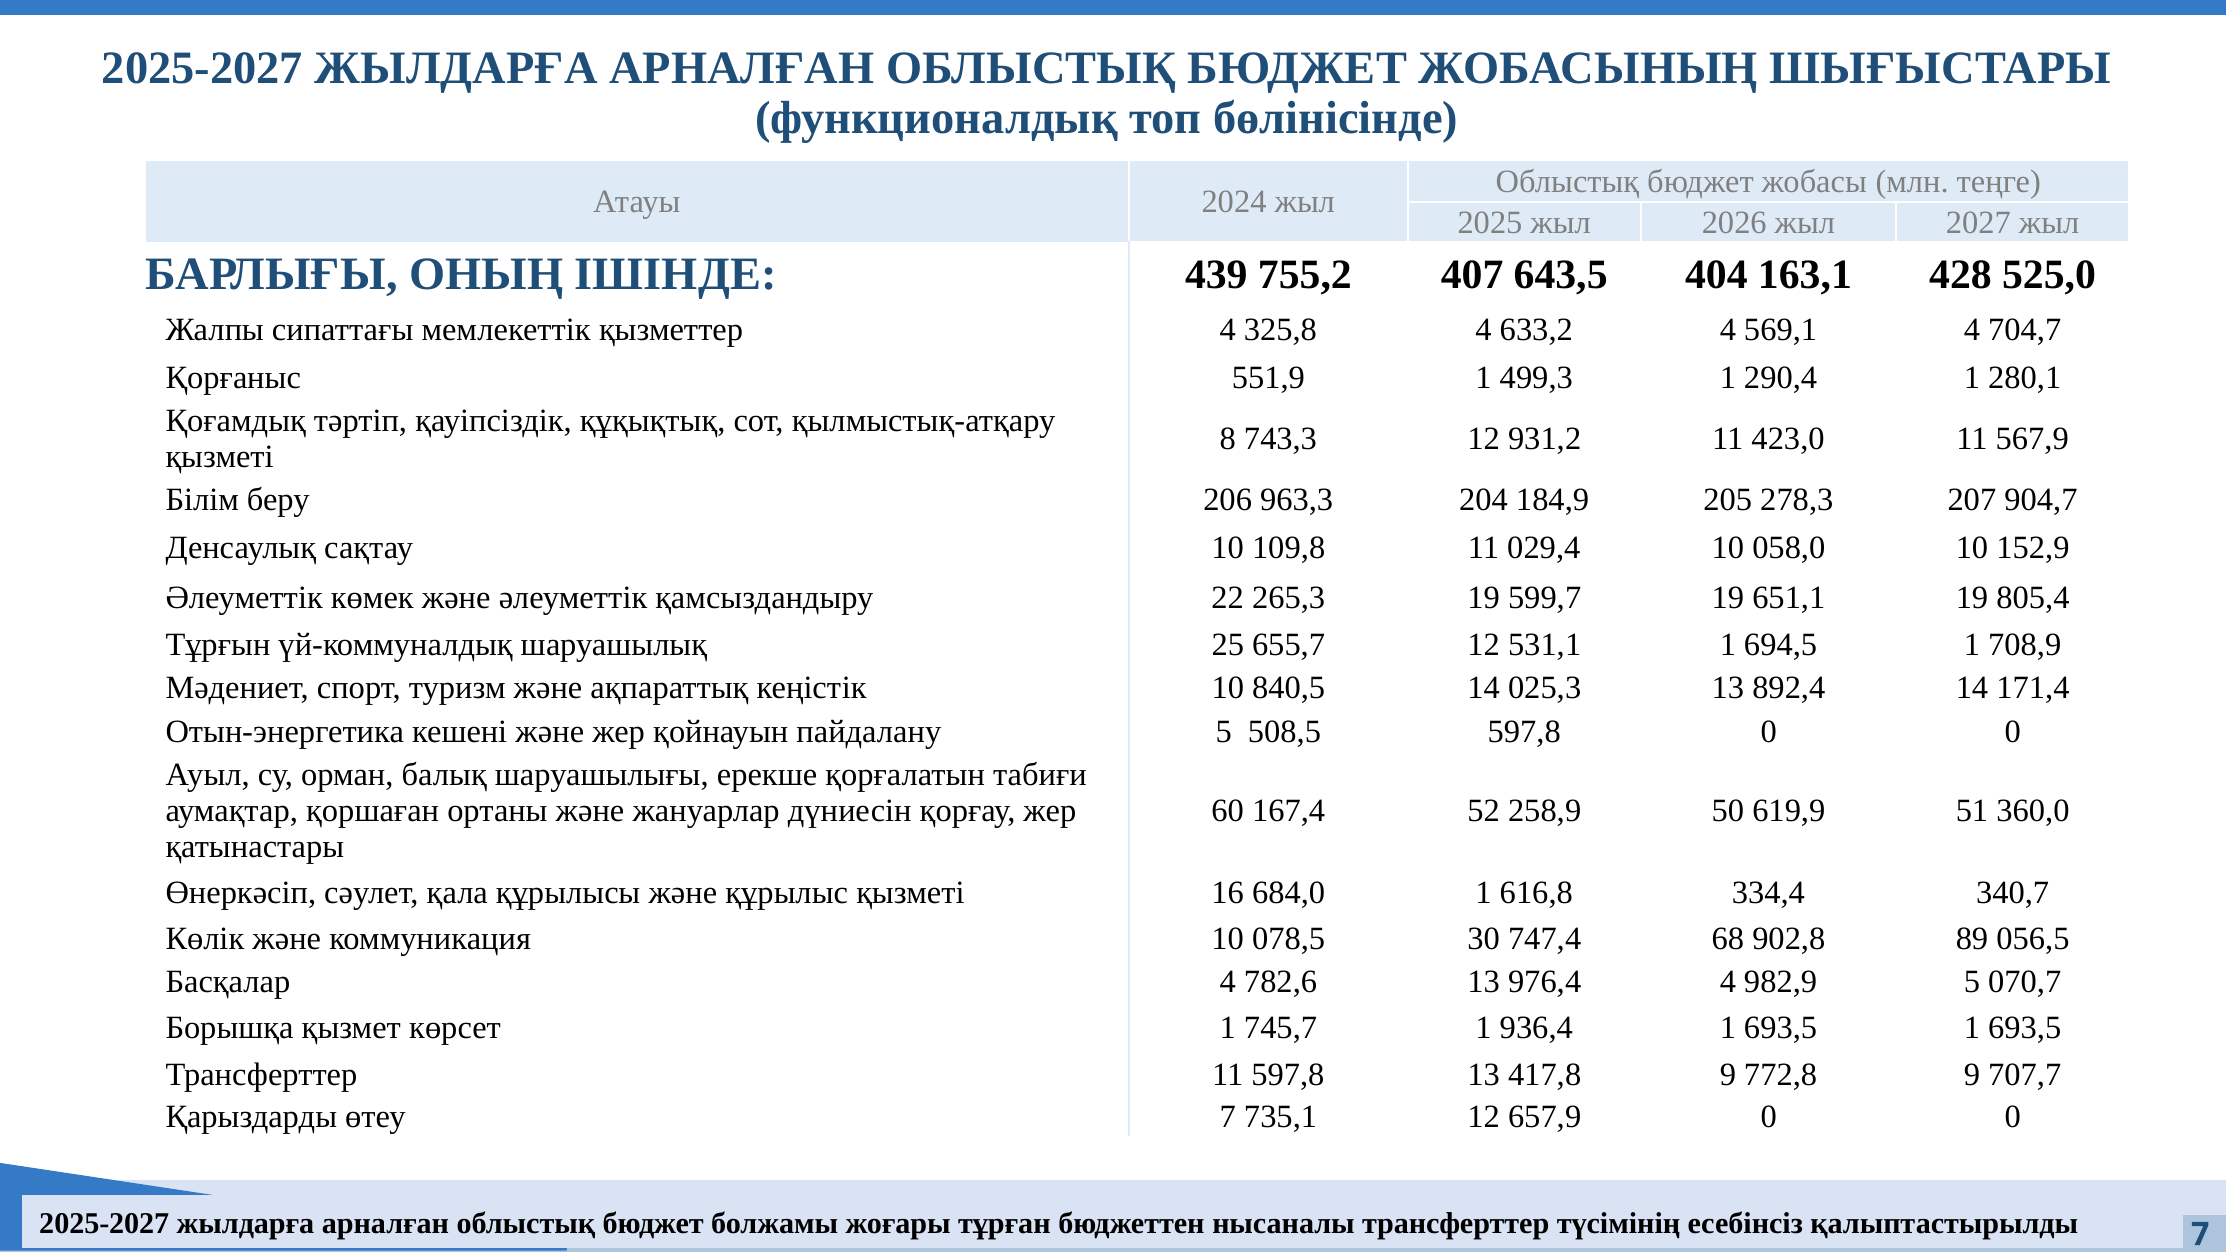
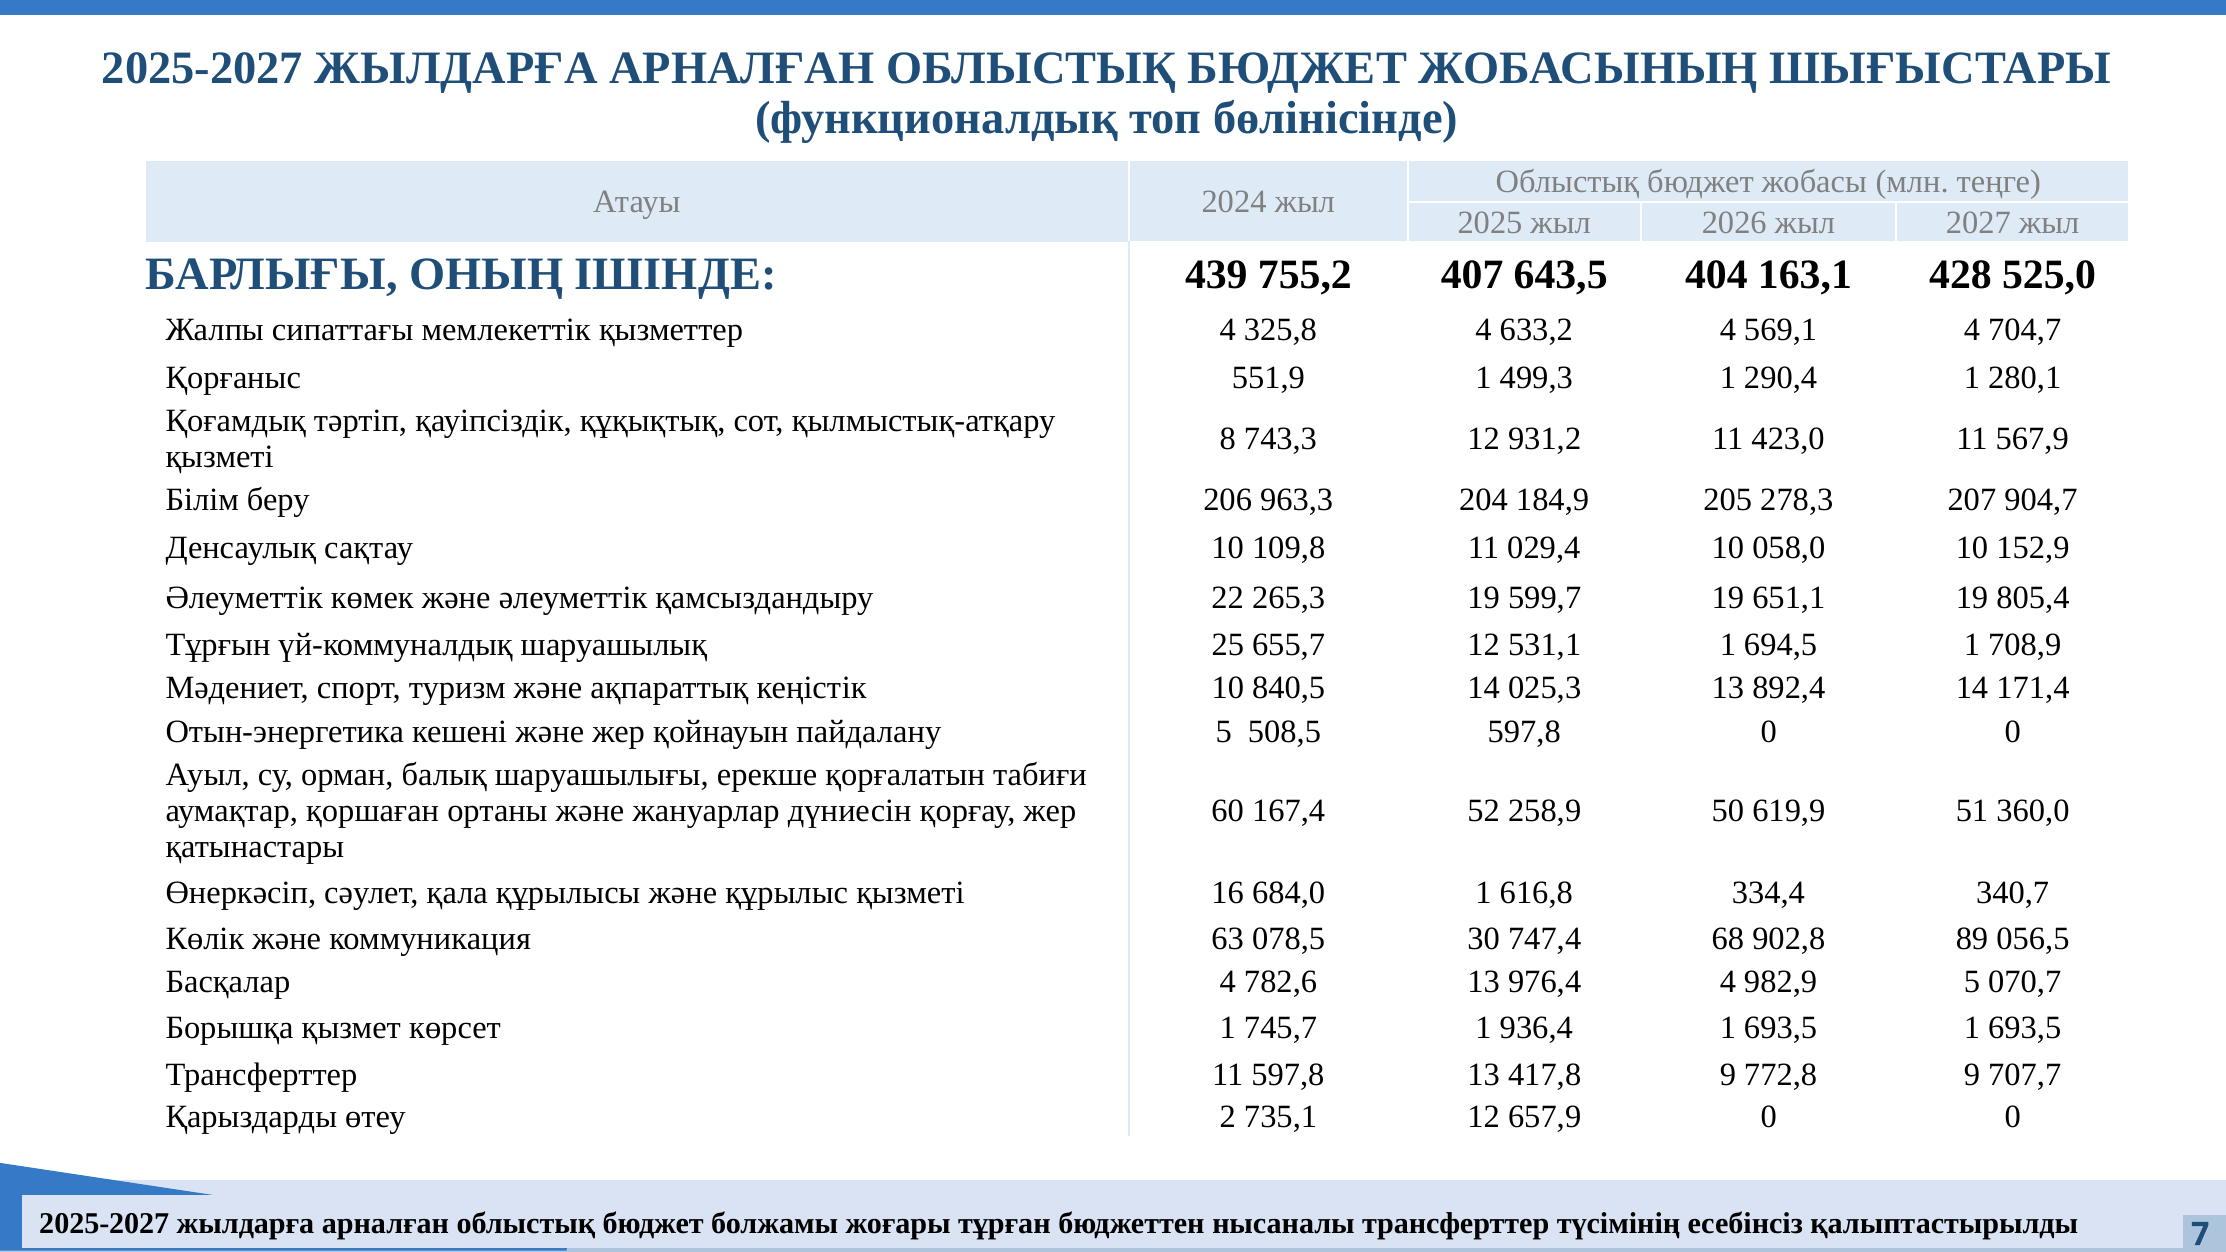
коммуникация 10: 10 -> 63 (1228, 939)
өтеу 7: 7 -> 2 (1228, 1117)
